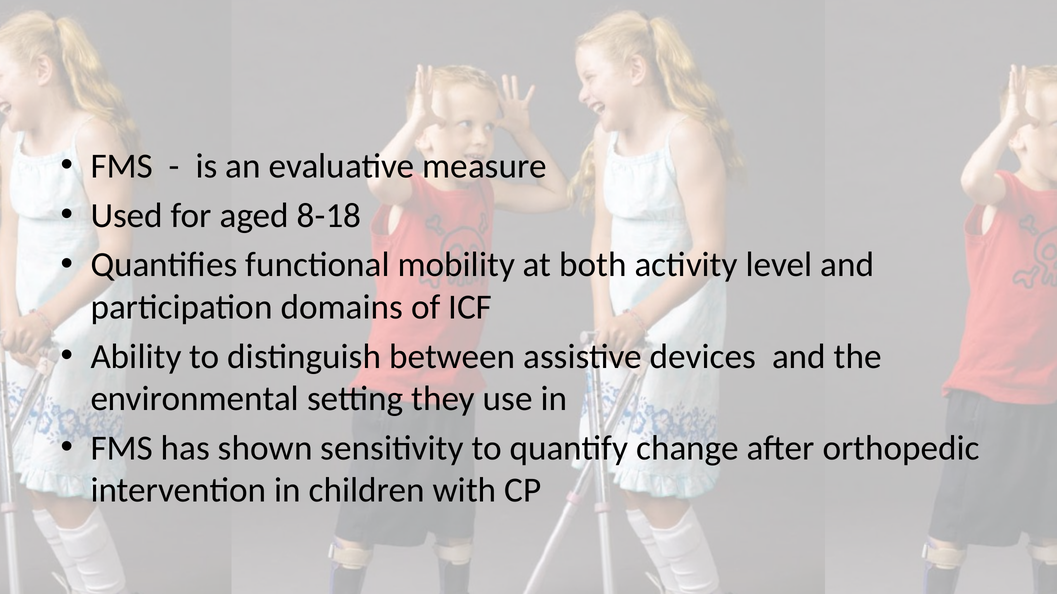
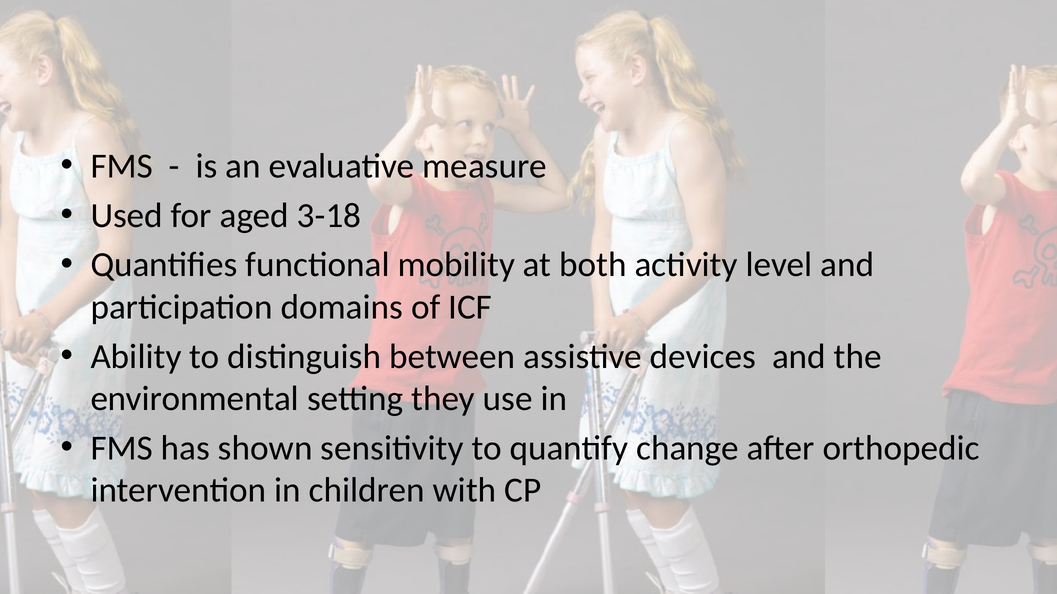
8-18: 8-18 -> 3-18 (329, 216)
